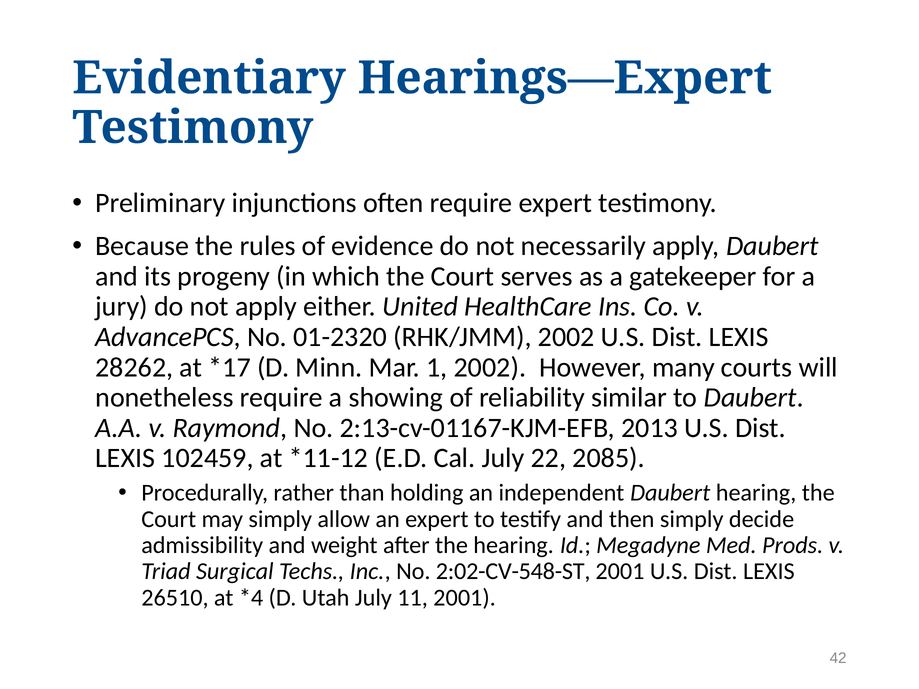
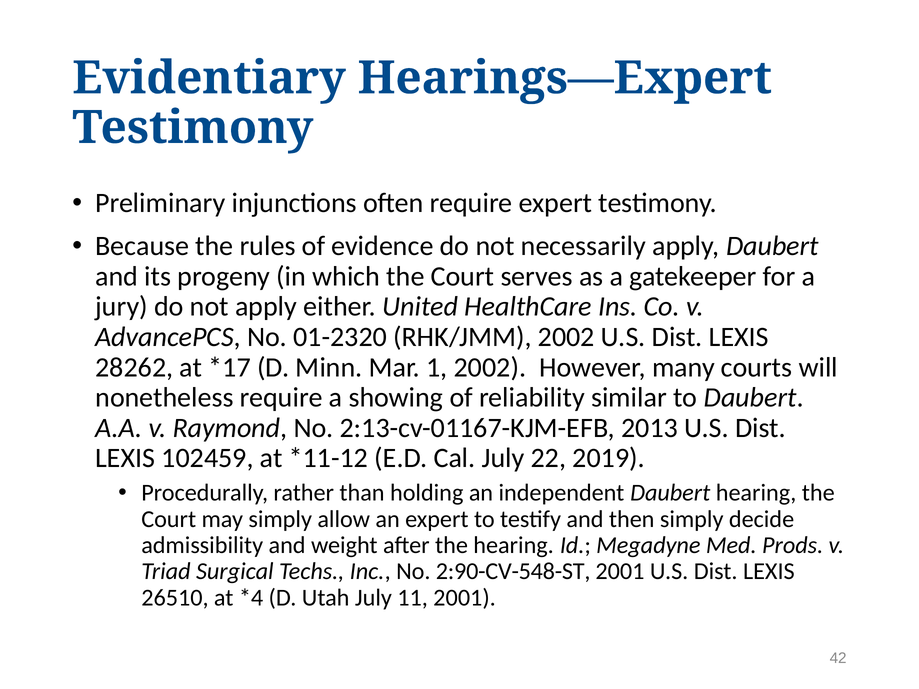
2085: 2085 -> 2019 (609, 458)
2:02-CV-548-ST: 2:02-CV-548-ST -> 2:90-CV-548-ST (513, 572)
